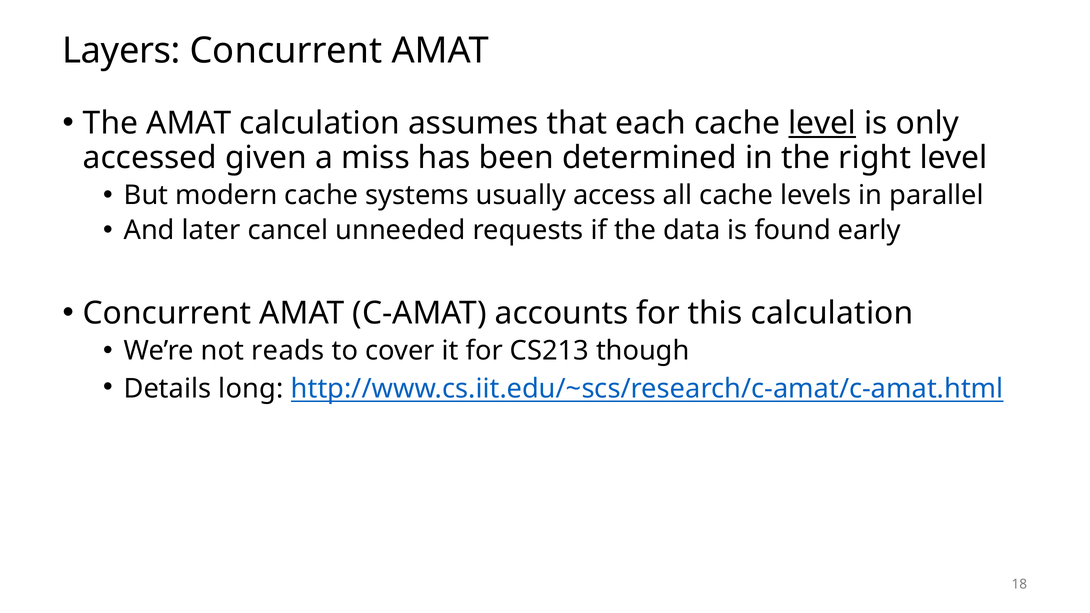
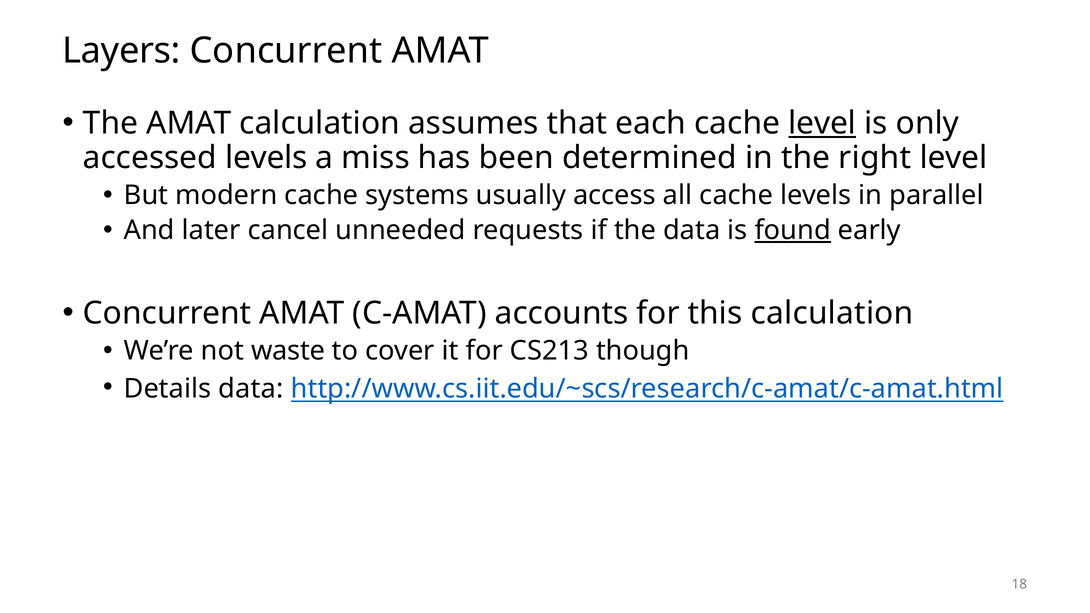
accessed given: given -> levels (266, 158)
found underline: none -> present (793, 230)
reads: reads -> waste (288, 351)
Details long: long -> data (251, 389)
